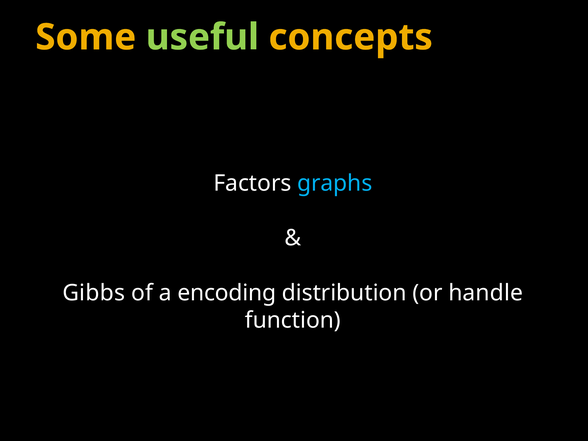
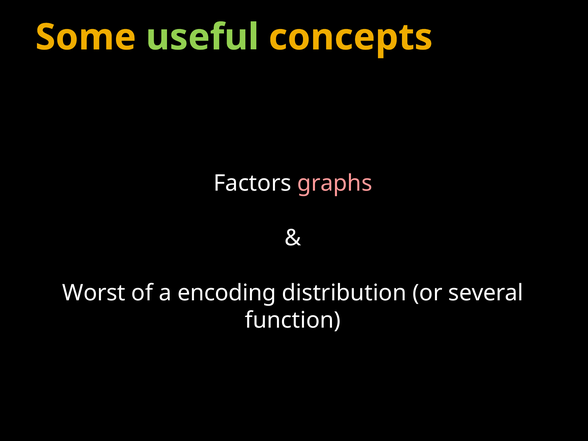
graphs colour: light blue -> pink (335, 183)
Gibbs: Gibbs -> Worst (94, 293)
handle: handle -> several (486, 293)
